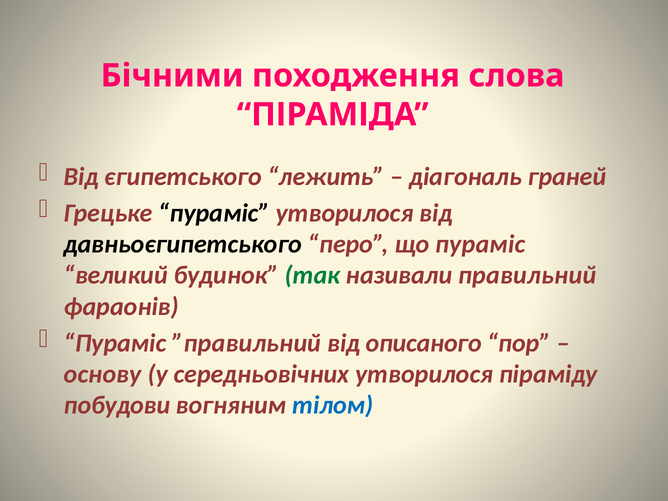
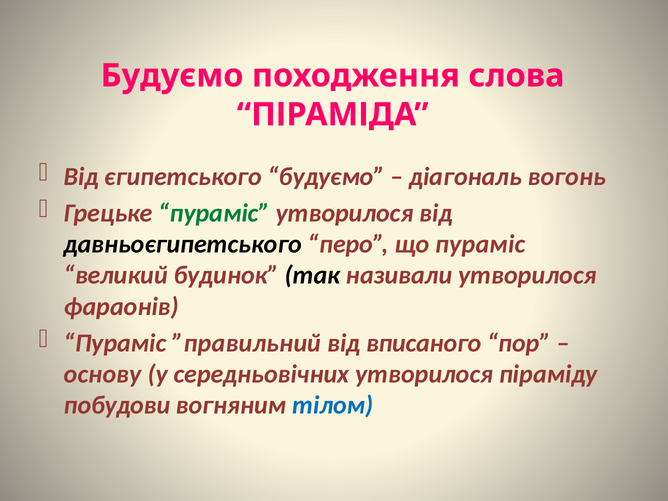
Бічними: Бічними -> Будуємо (172, 76)
єгипетського лежить: лежить -> будуємо (326, 177)
граней: граней -> вогонь (567, 177)
пураміс colour: black -> green (214, 213)
так colour: green -> black (312, 275)
називали правильний: правильний -> утворилося (527, 275)
описаного: описаного -> вписаного (424, 343)
